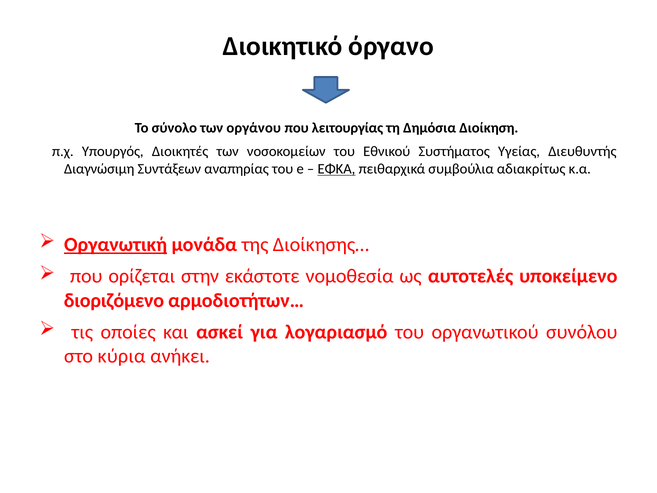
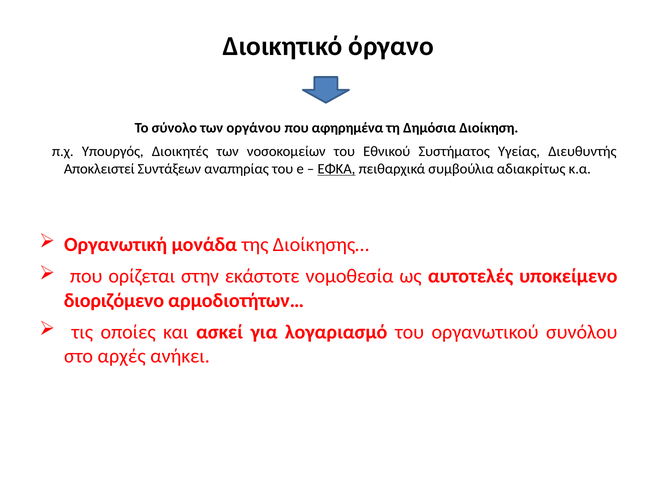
λειτουργίας: λειτουργίας -> αφηρημένα (347, 128)
Διαγνώσιμη: Διαγνώσιμη -> Αποκλειστεί (99, 169)
Οργανωτική underline: present -> none (116, 244)
κύρια: κύρια -> αρχές (122, 356)
